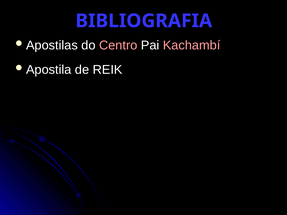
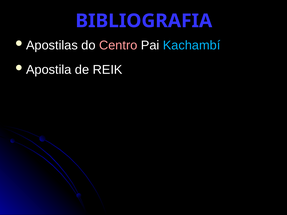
Kachambí colour: pink -> light blue (192, 45)
